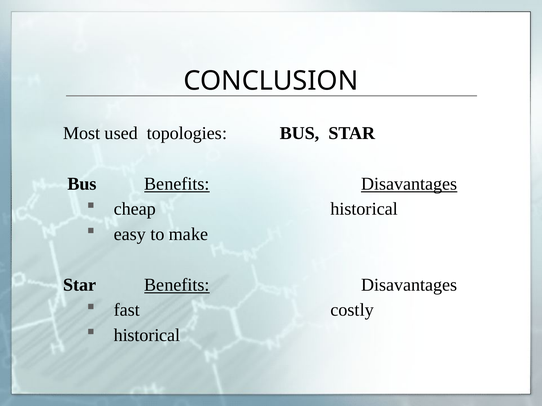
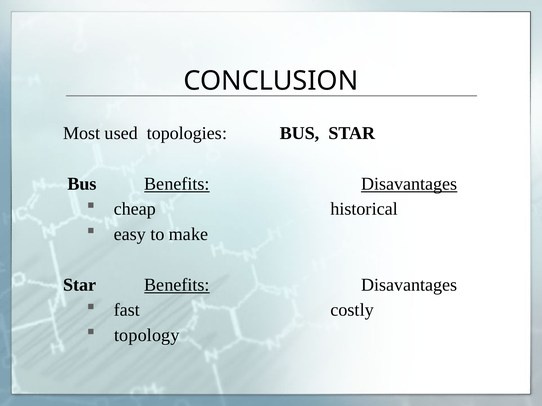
historical: historical -> topology (147, 336)
